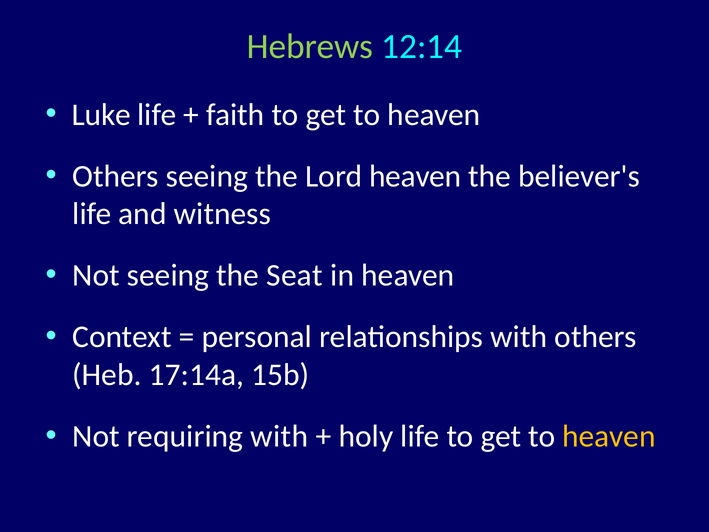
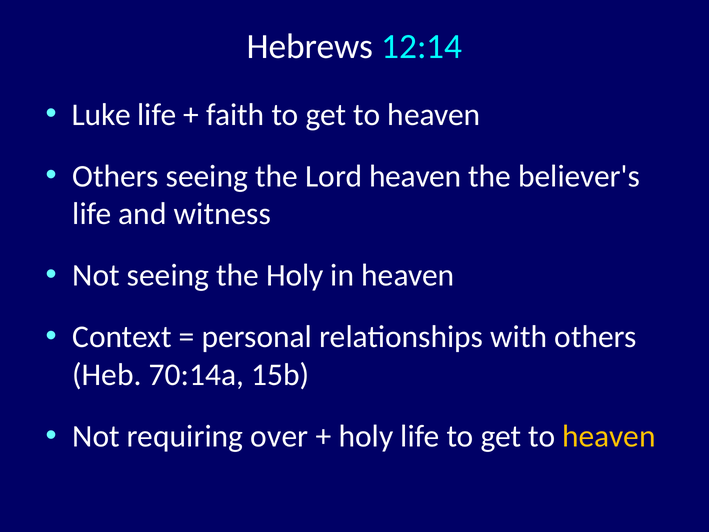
Hebrews colour: light green -> white (310, 47)
the Seat: Seat -> Holy (295, 275)
17:14a: 17:14a -> 70:14a (196, 375)
requiring with: with -> over (279, 436)
